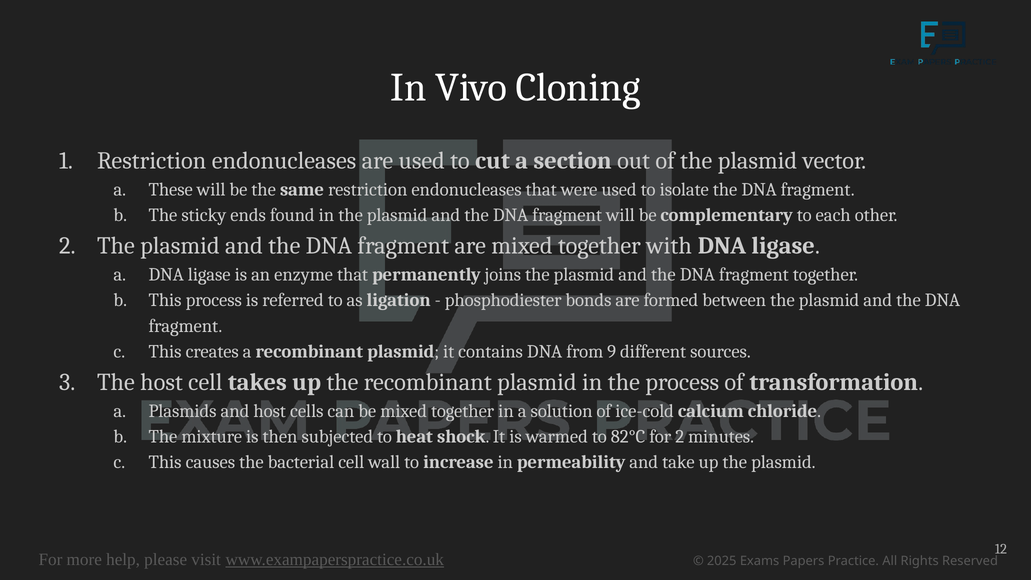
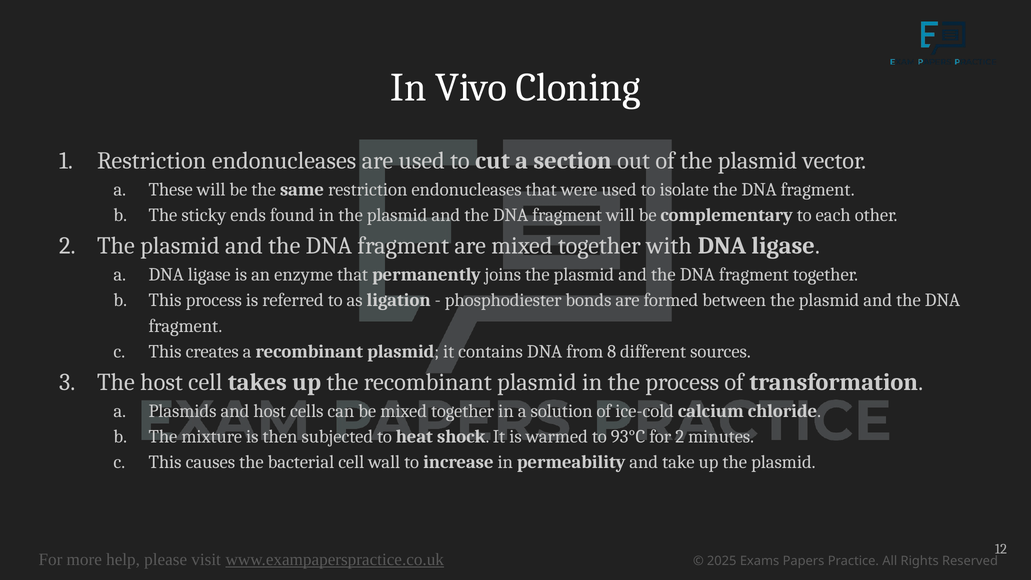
9: 9 -> 8 (612, 352)
82°C: 82°C -> 93°C (628, 437)
